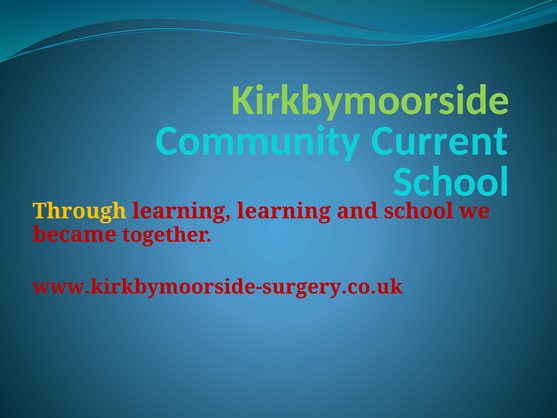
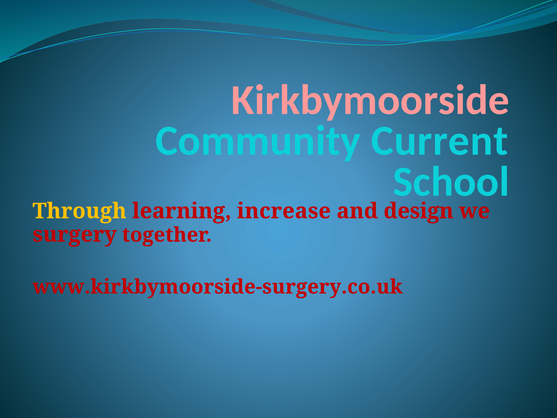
Kirkbymoorside colour: light green -> pink (370, 100)
learning learning: learning -> increase (284, 211)
and school: school -> design (419, 211)
became: became -> surgery (75, 234)
